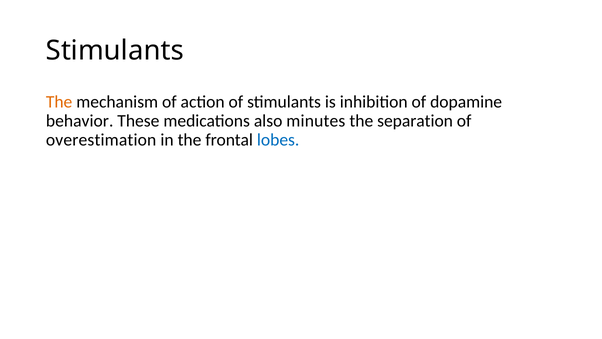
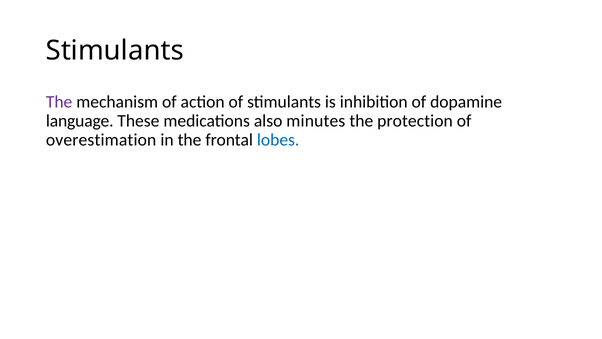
The colour: orange -> purple (59, 102)
behavior: behavior -> language (80, 121)
separation: separation -> protection (415, 121)
